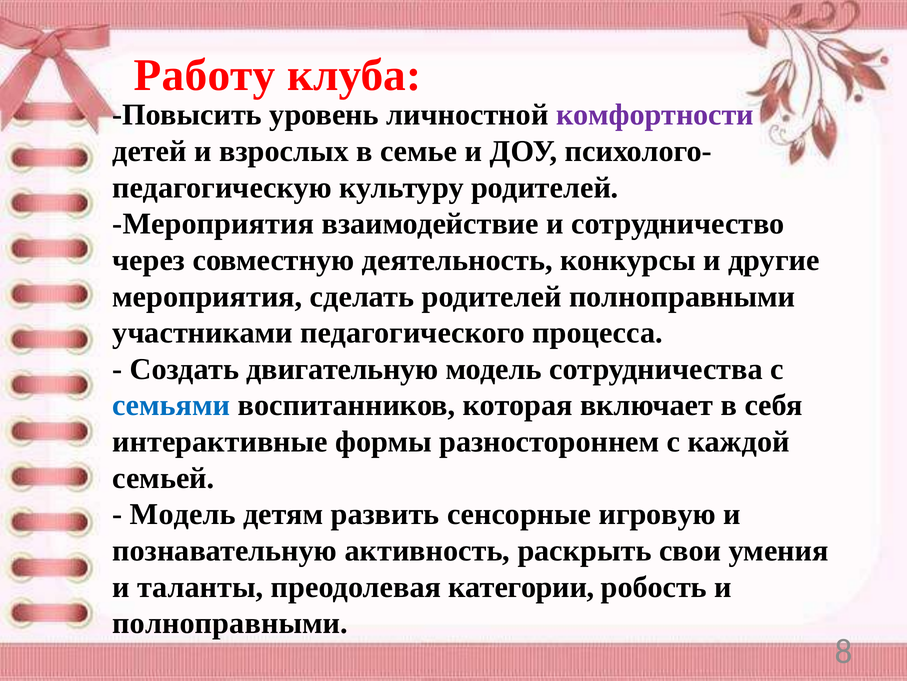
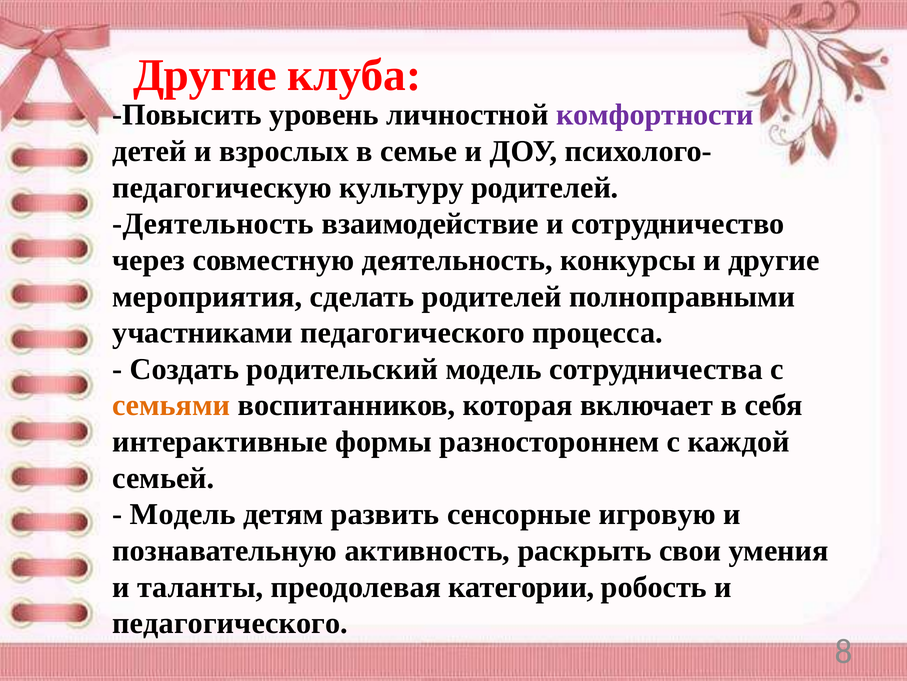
Работу: Работу -> Другие (205, 75)
Мероприятия: Мероприятия -> Деятельность (213, 224)
двигательную: двигательную -> родительский (342, 369)
семьями colour: blue -> orange (171, 405)
полноправными: полноправными -> педагогического (230, 623)
